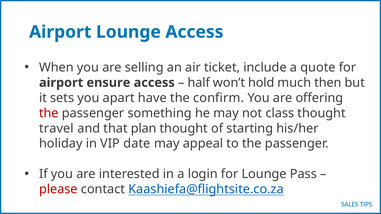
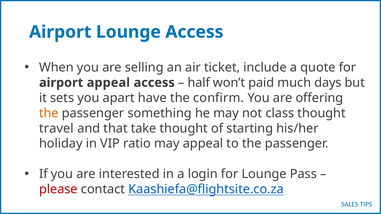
airport ensure: ensure -> appeal (108, 83)
hold: hold -> paid (261, 83)
then: then -> days (328, 83)
the colour: red -> orange (49, 113)
plan: plan -> take (144, 129)
date: date -> ratio (137, 144)
